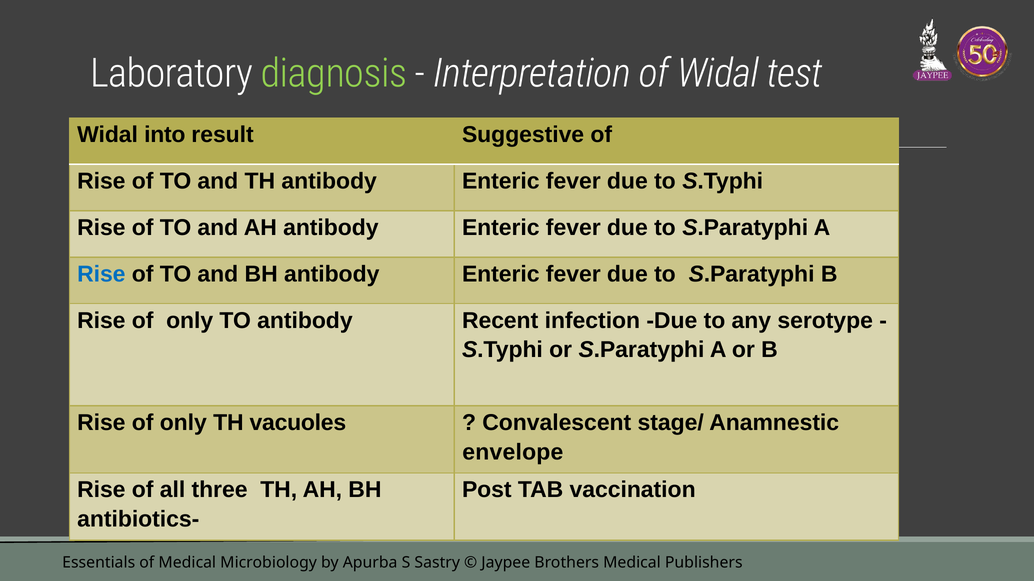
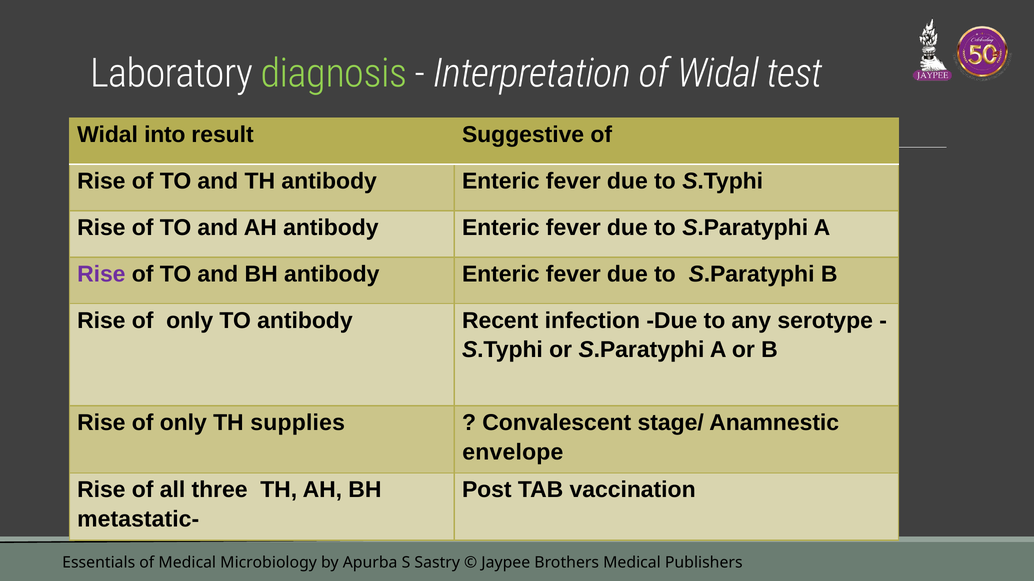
Rise colour: blue -> purple (101, 274)
vacuoles: vacuoles -> supplies (298, 423)
antibiotics-: antibiotics- -> metastatic- (138, 520)
